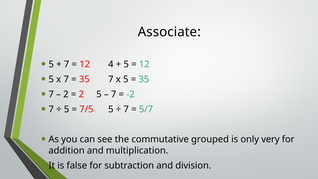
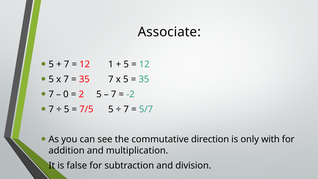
4: 4 -> 1 (111, 64)
2: 2 -> 0 (66, 94)
grouped: grouped -> direction (210, 139)
very: very -> with (270, 139)
